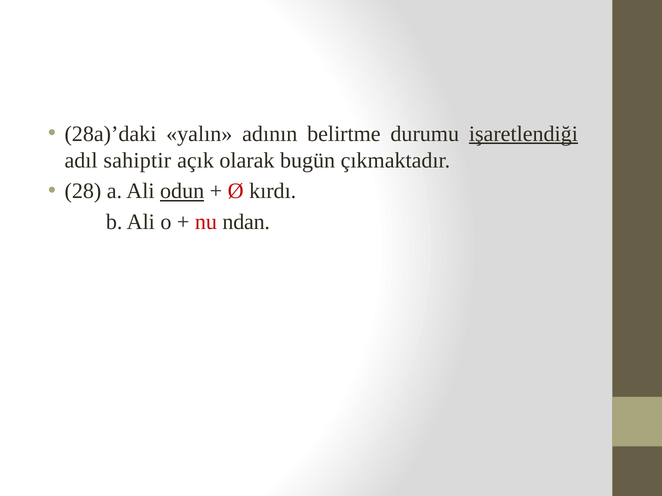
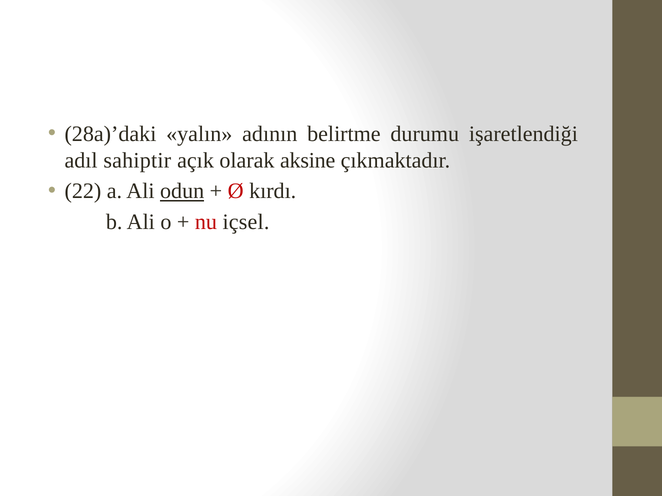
işaretlendiği underline: present -> none (523, 134)
bugün: bugün -> aksine (308, 160)
28: 28 -> 22 (83, 191)
ndan: ndan -> içsel (246, 222)
